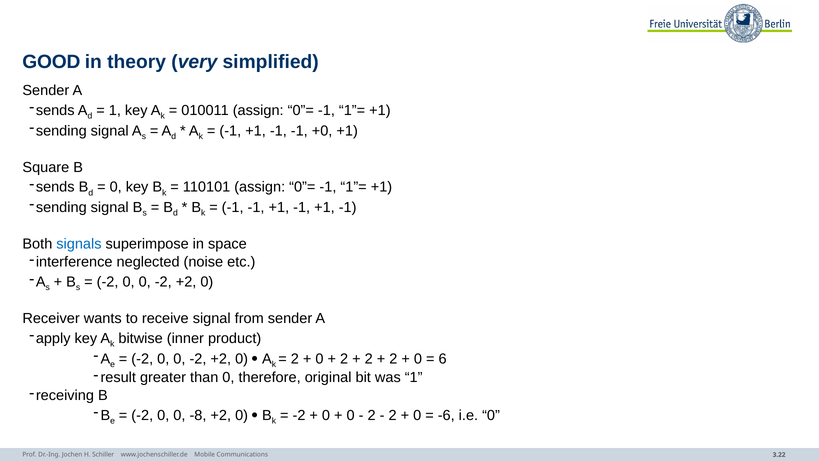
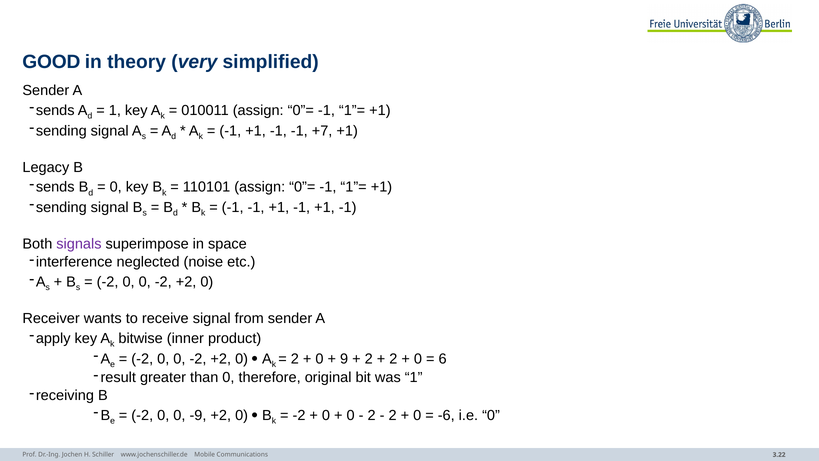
+0: +0 -> +7 (322, 131)
Square: Square -> Legacy (46, 167)
signals colour: blue -> purple (79, 244)
2: 2 -> 9 (344, 359)
-8: -8 -> -9 (198, 415)
